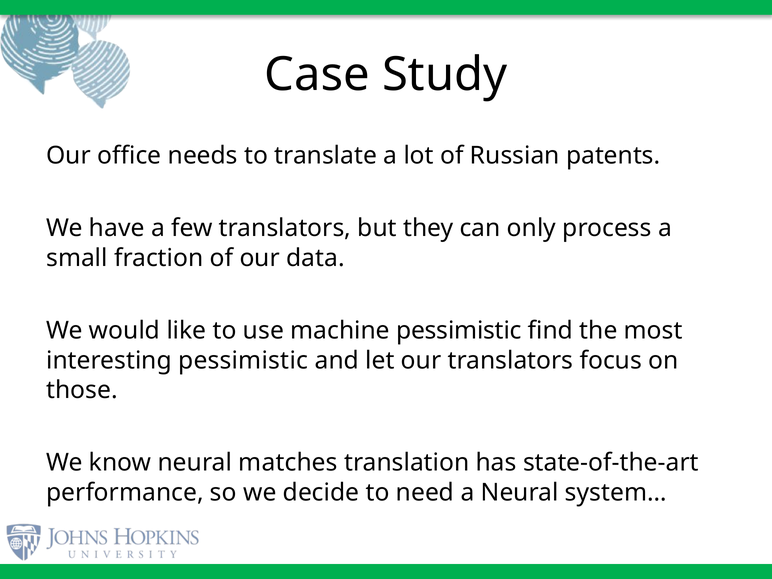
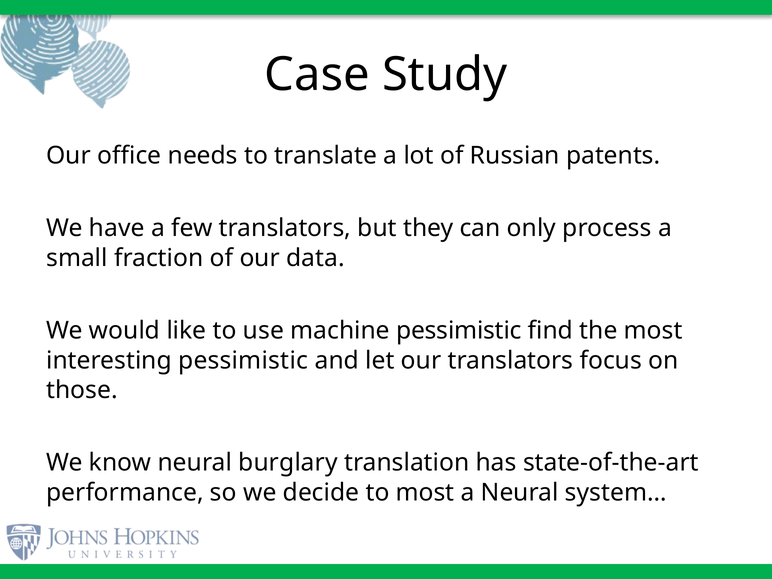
matches: matches -> burglary (288, 463)
to need: need -> most (425, 492)
